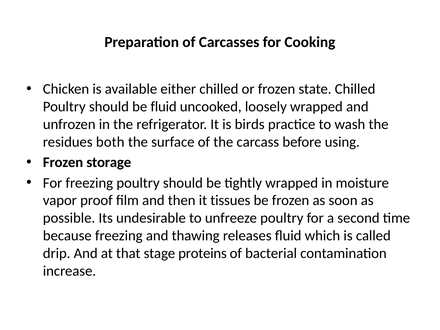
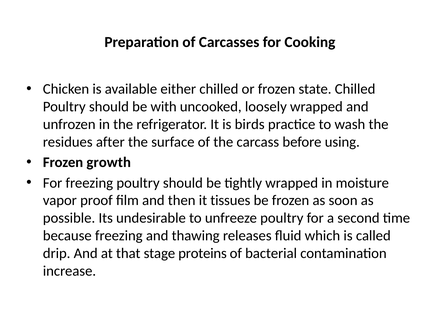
be fluid: fluid -> with (164, 107)
both: both -> after (110, 142)
storage: storage -> growth (109, 162)
